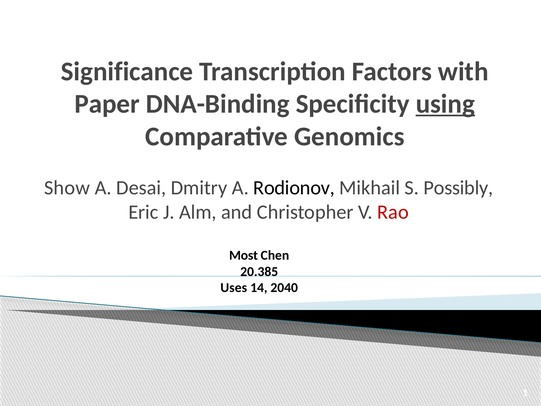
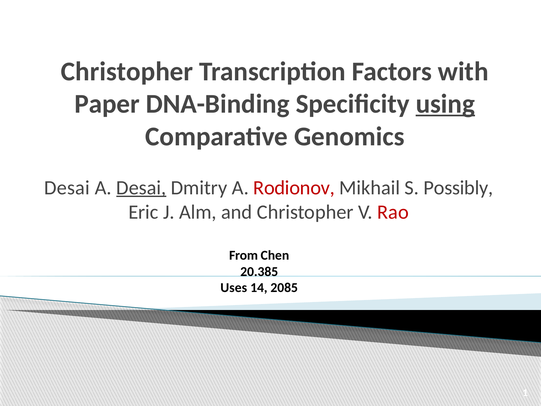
Significance: Significance -> Christopher (127, 71)
Show: Show -> Desai (67, 188)
Desai underline: none -> present (141, 188)
Rodionov colour: black -> red (294, 188)
Most: Most -> From (244, 255)
2040: 2040 -> 2085 (284, 288)
